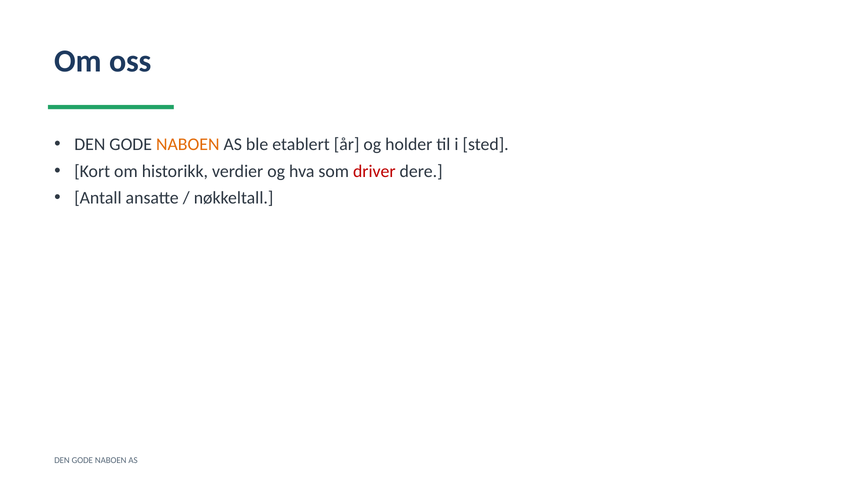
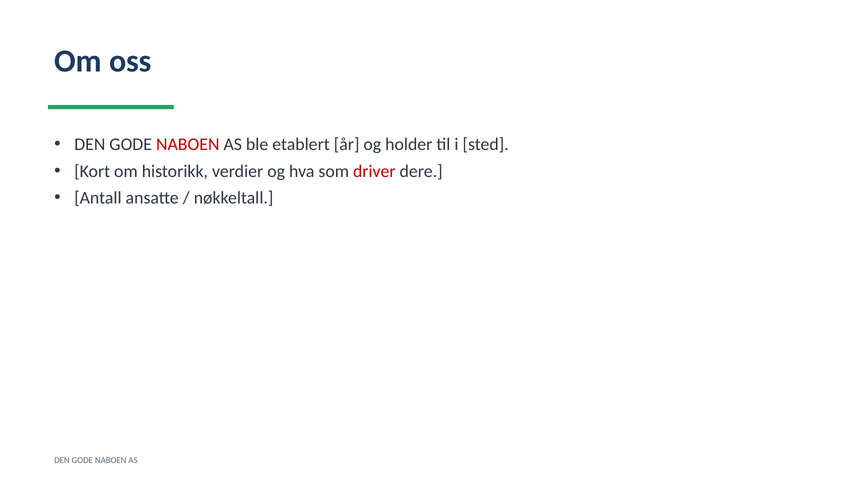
NABOEN colour: orange -> red (188, 144)
